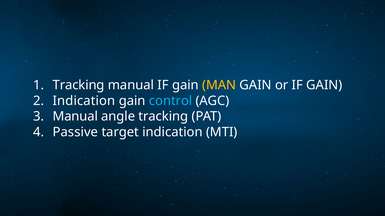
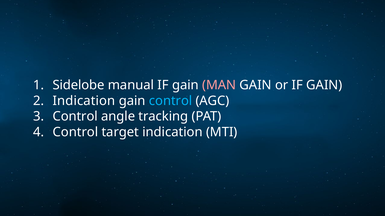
Tracking: Tracking -> Sidelobe (79, 85)
MAN colour: yellow -> pink (219, 85)
Manual: Manual -> Control (75, 116)
Passive: Passive -> Control (75, 132)
